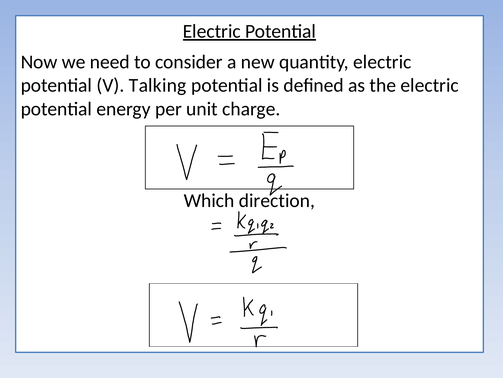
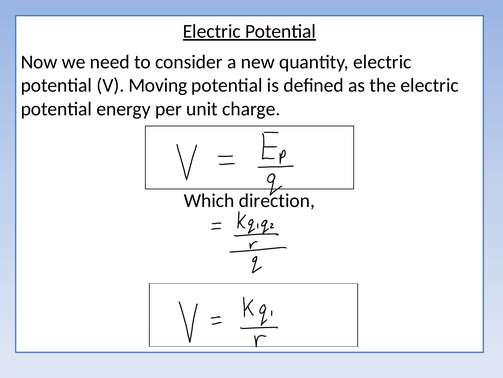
V Talking: Talking -> Moving (158, 85)
